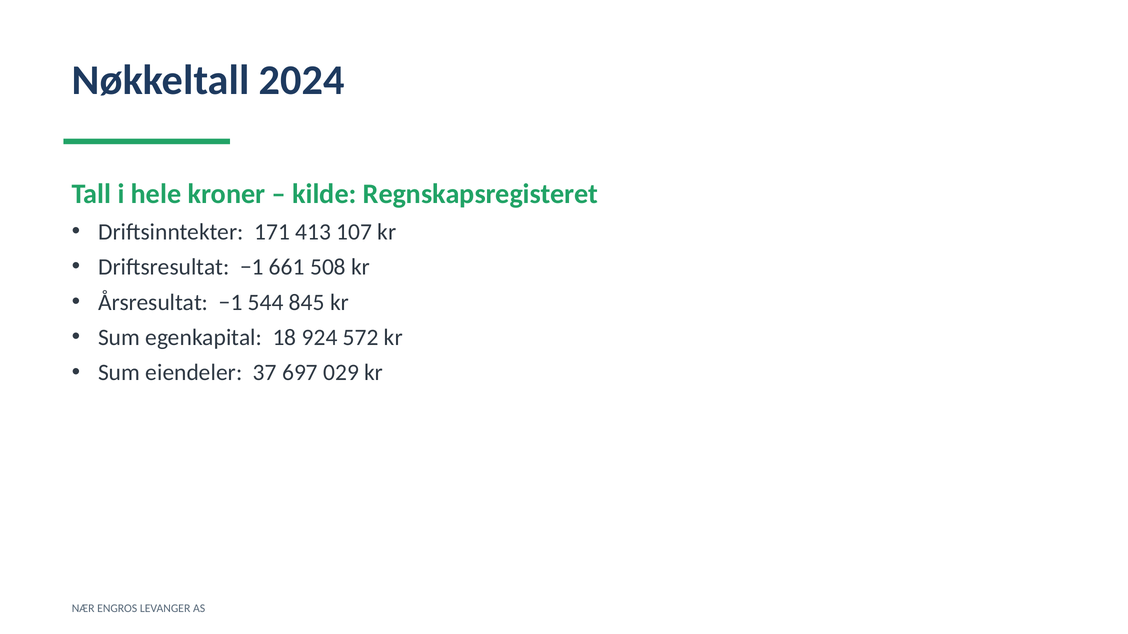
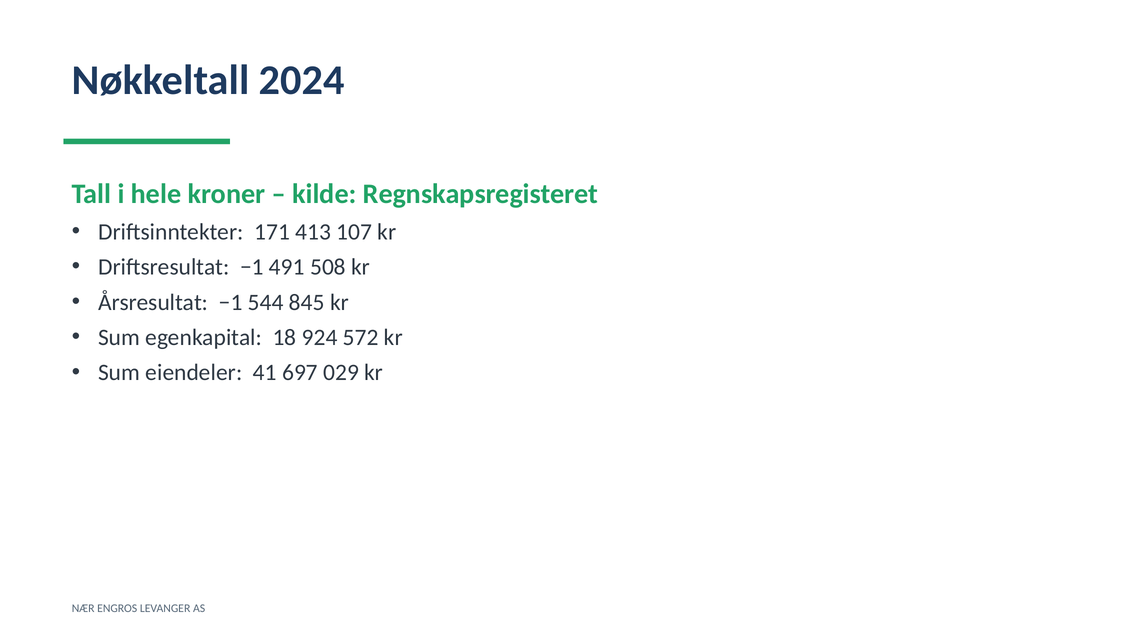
661: 661 -> 491 (287, 267)
37: 37 -> 41 (265, 373)
